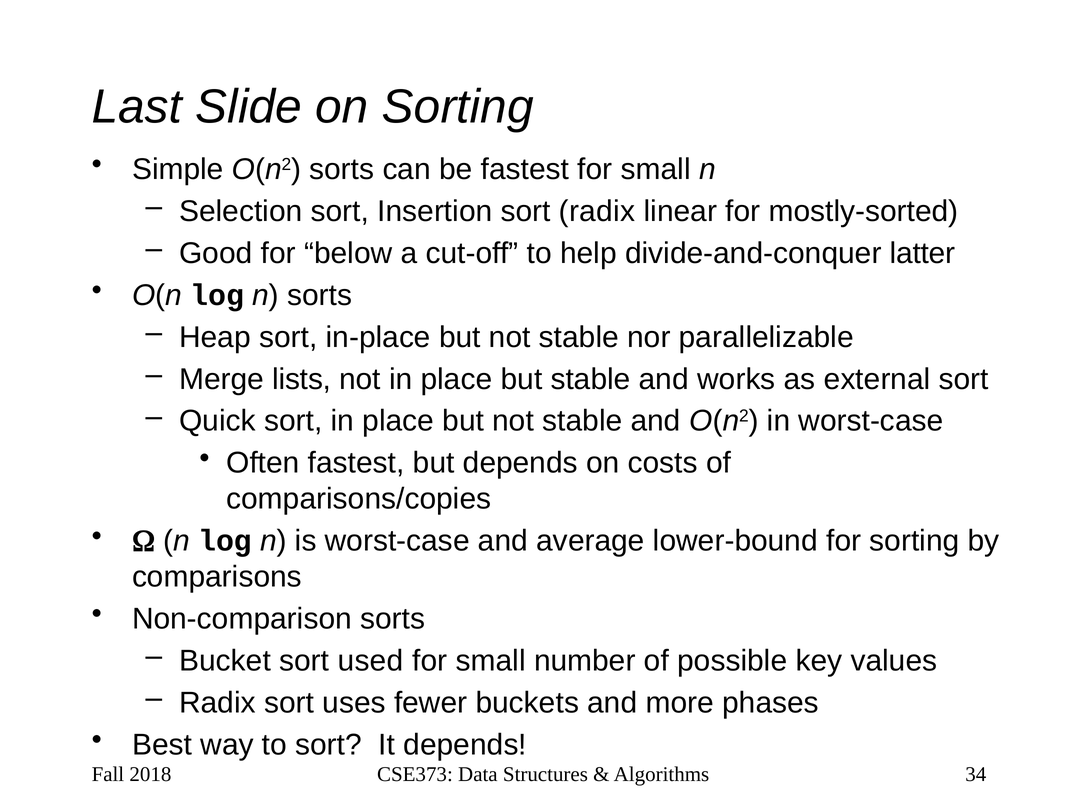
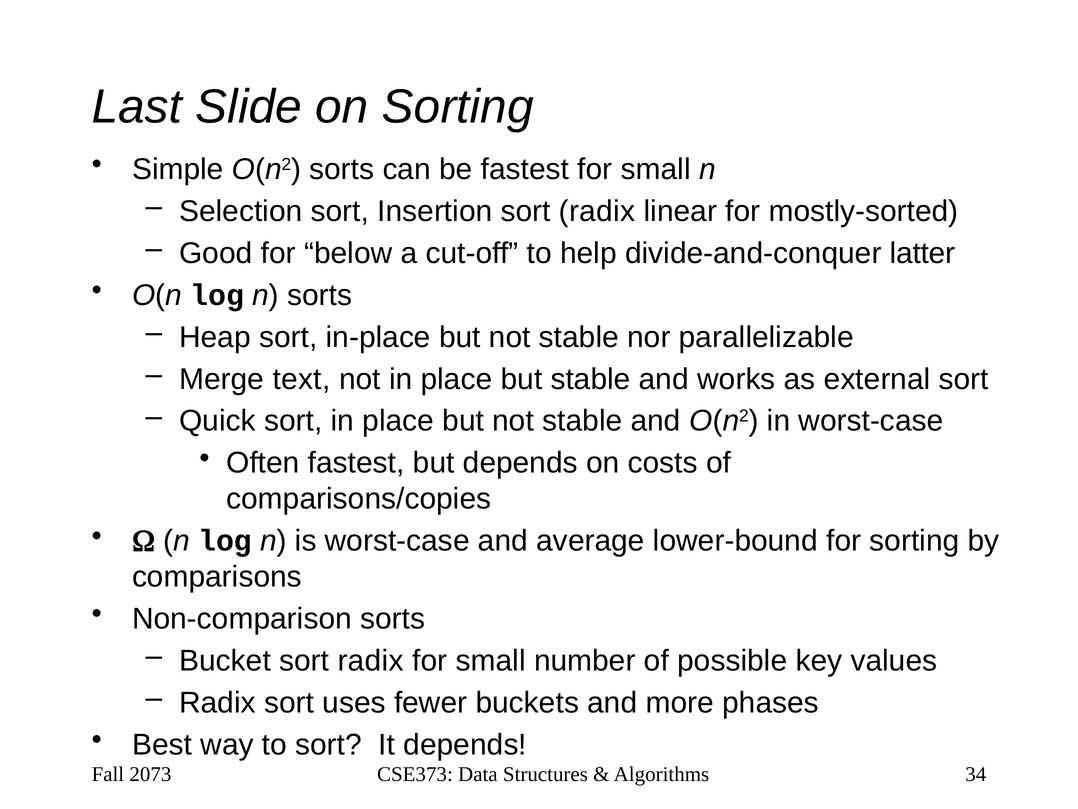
lists: lists -> text (301, 379)
Bucket sort used: used -> radix (371, 660)
2018: 2018 -> 2073 (150, 774)
